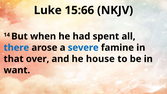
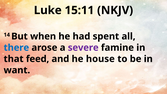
15:66: 15:66 -> 15:11 (79, 10)
severe colour: blue -> purple (83, 48)
over: over -> feed (38, 59)
